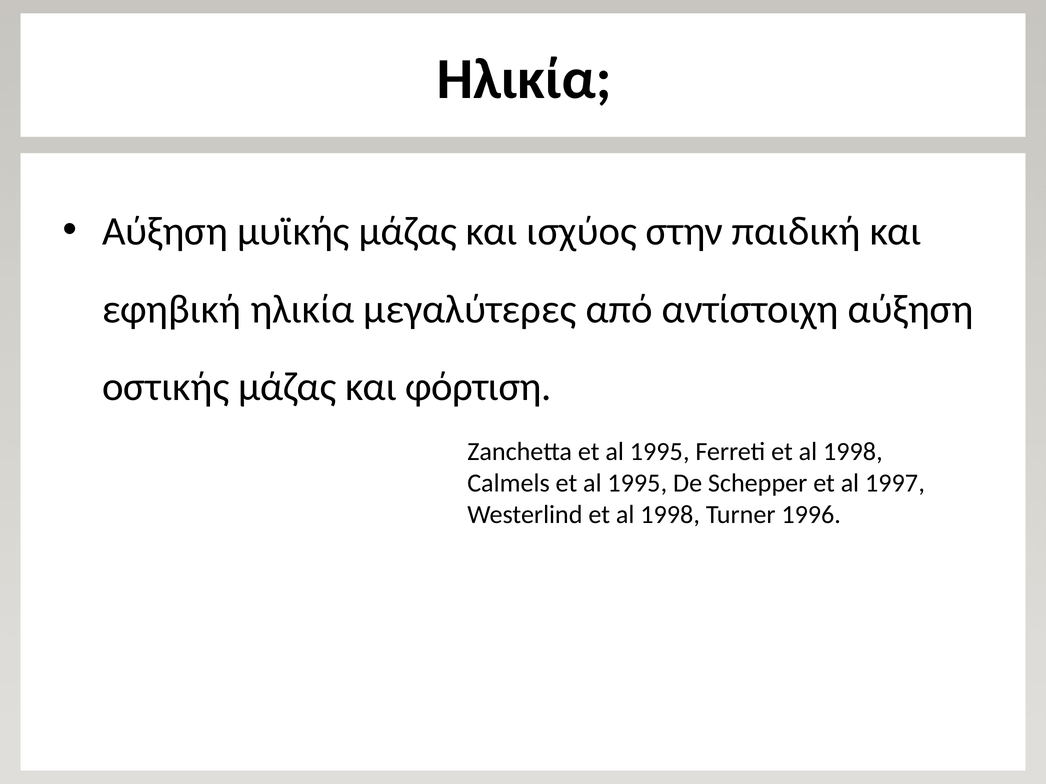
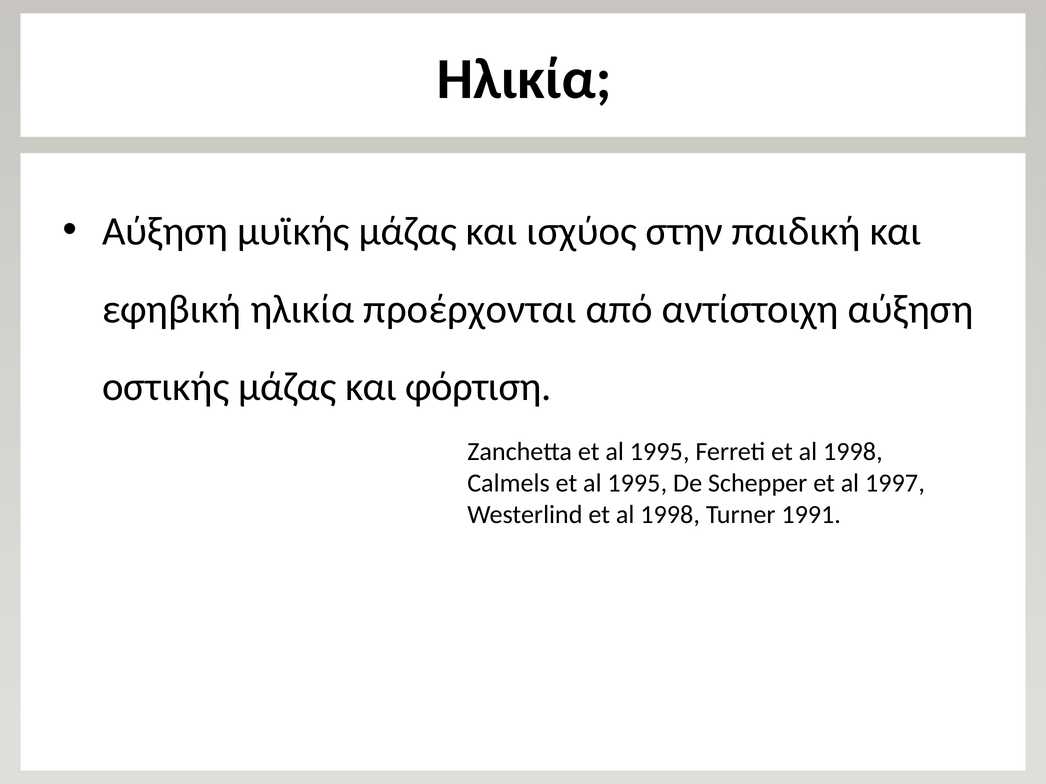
μεγαλύτερες: μεγαλύτερες -> προέρχονται (470, 309)
1996: 1996 -> 1991 (811, 515)
